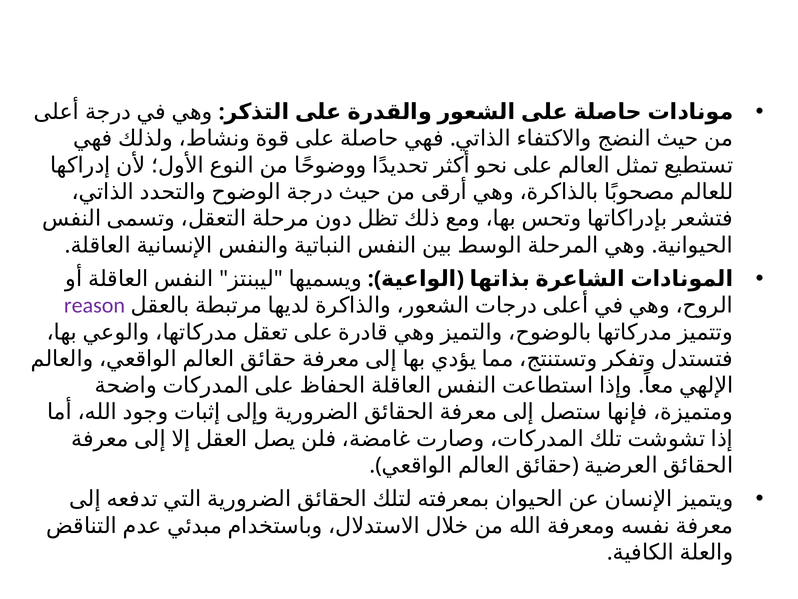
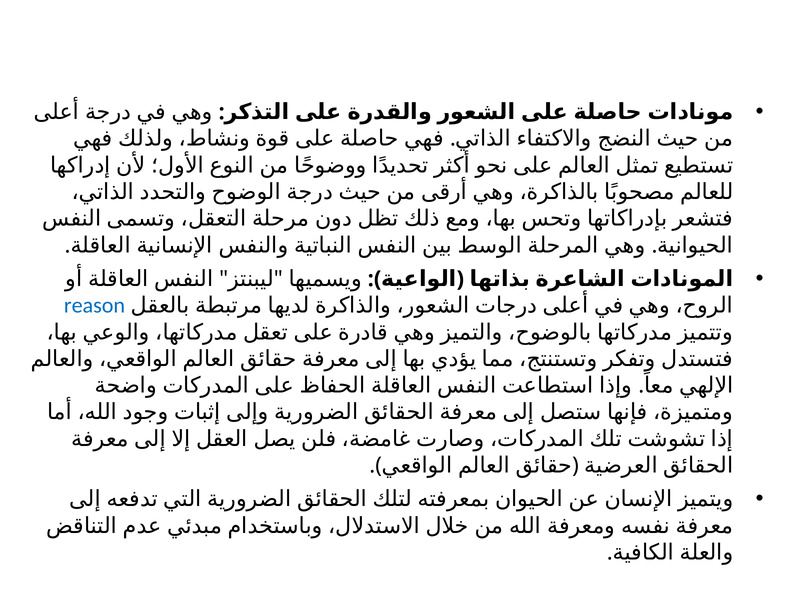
reason colour: purple -> blue (95, 305)
